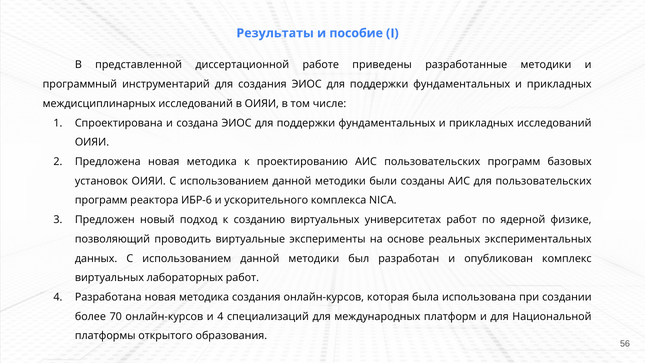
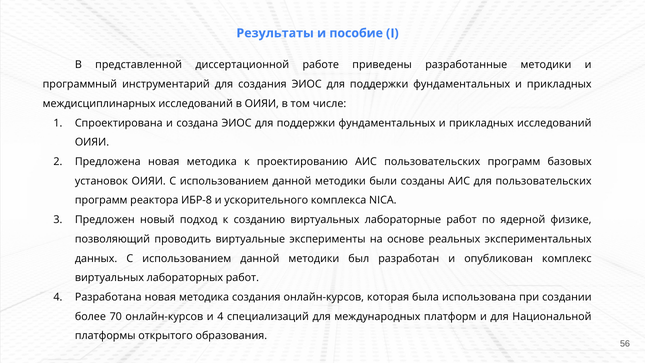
ИБР-6: ИБР-6 -> ИБР-8 (197, 200)
университетах: университетах -> лабораторные (403, 220)
